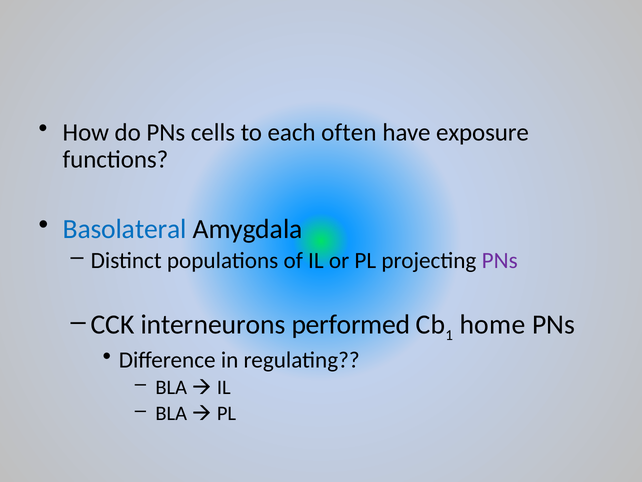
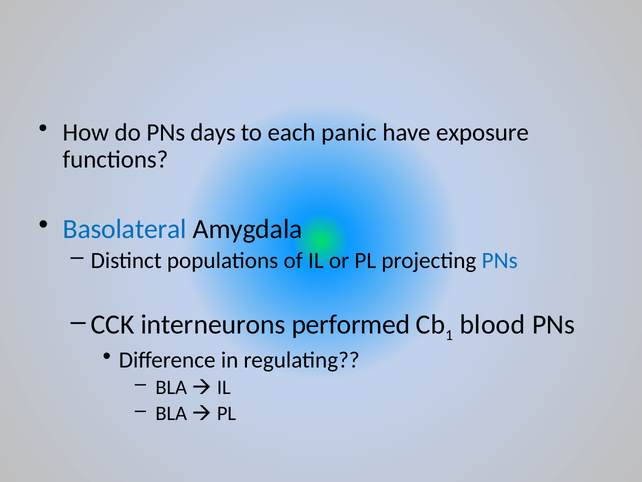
cells: cells -> days (213, 132)
often: often -> panic (349, 132)
PNs colour: purple -> blue (500, 260)
home: home -> blood (492, 324)
